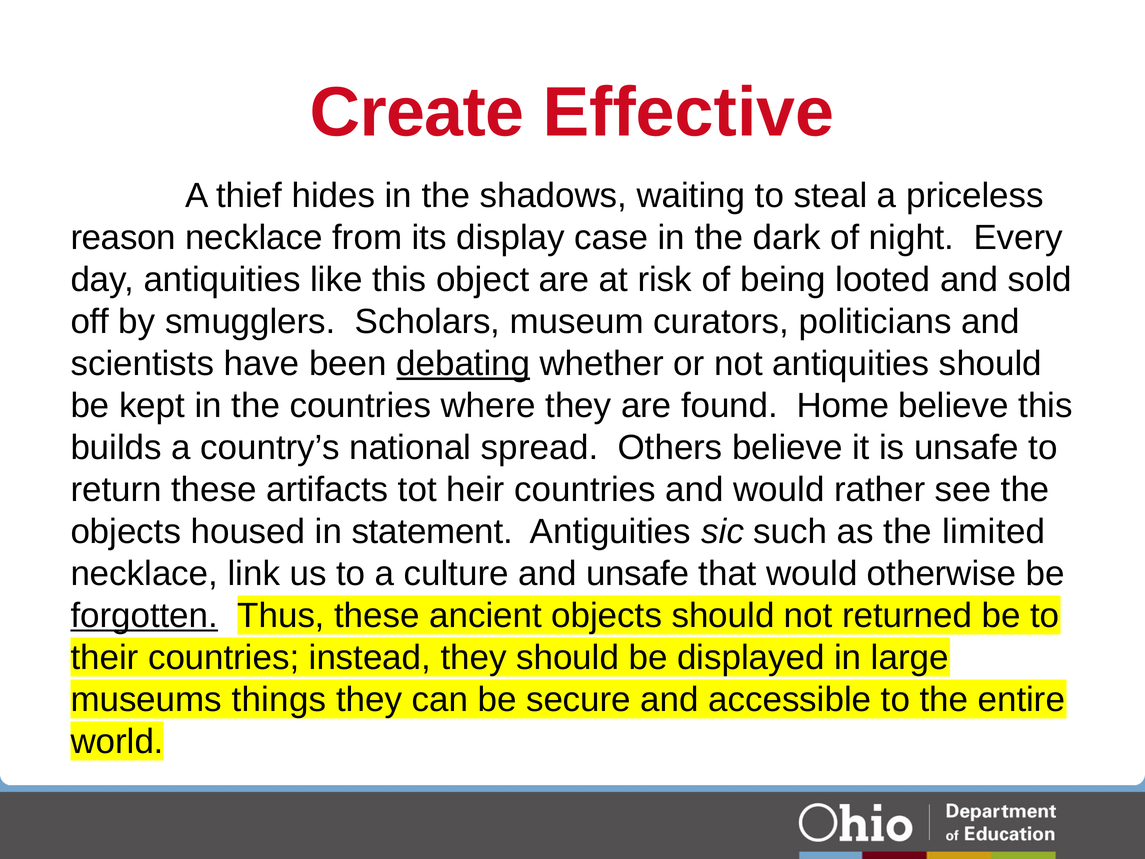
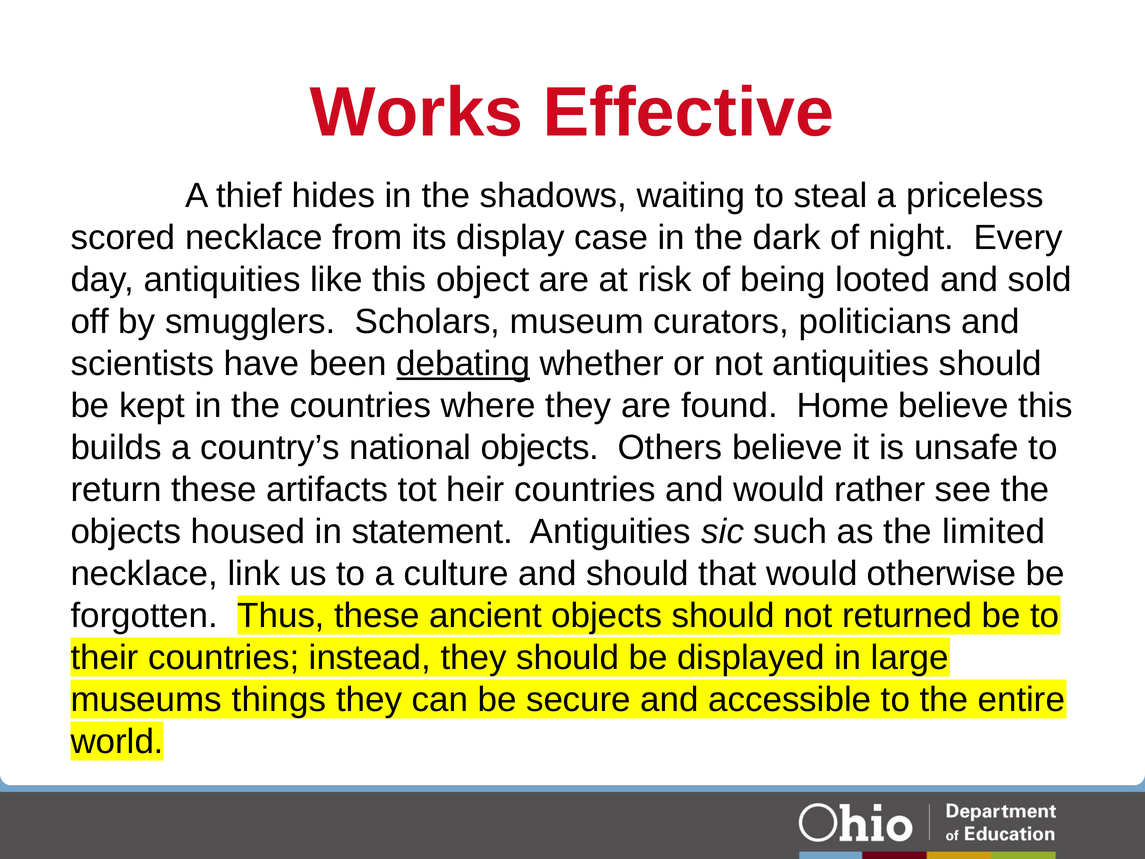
Create: Create -> Works (417, 112)
reason: reason -> scored (123, 238)
national spread: spread -> objects (540, 447)
and unsafe: unsafe -> should (637, 573)
forgotten underline: present -> none (144, 615)
